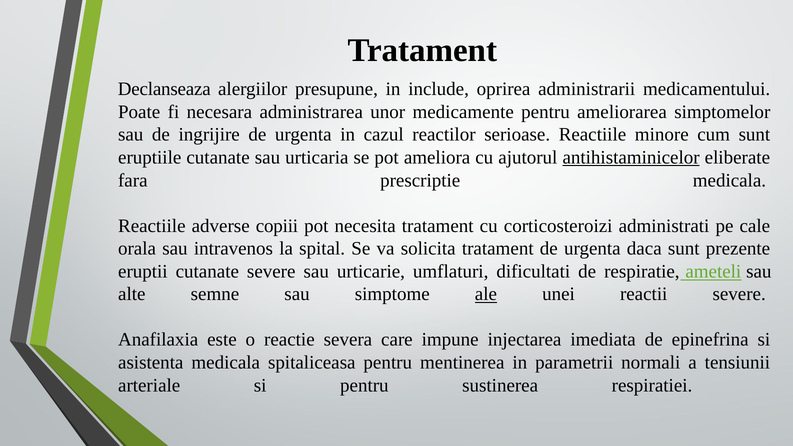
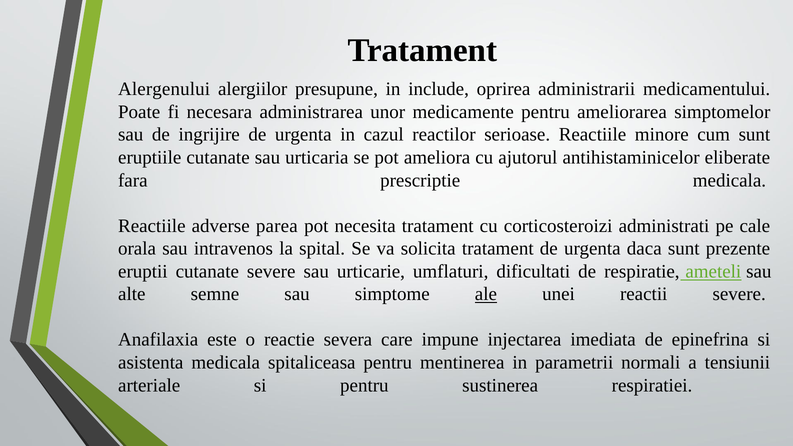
Declanseaza: Declanseaza -> Alergenului (164, 89)
antihistaminicelor underline: present -> none (631, 157)
copiii: copiii -> parea (277, 226)
